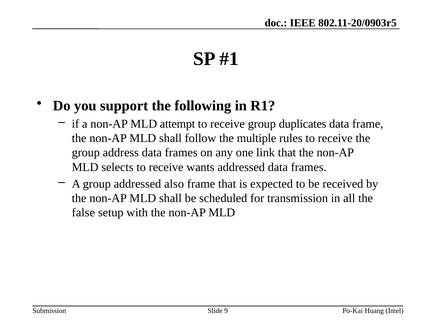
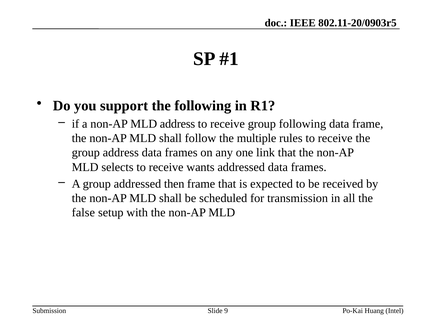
MLD attempt: attempt -> address (178, 124)
group duplicates: duplicates -> following (303, 124)
also: also -> then (174, 184)
